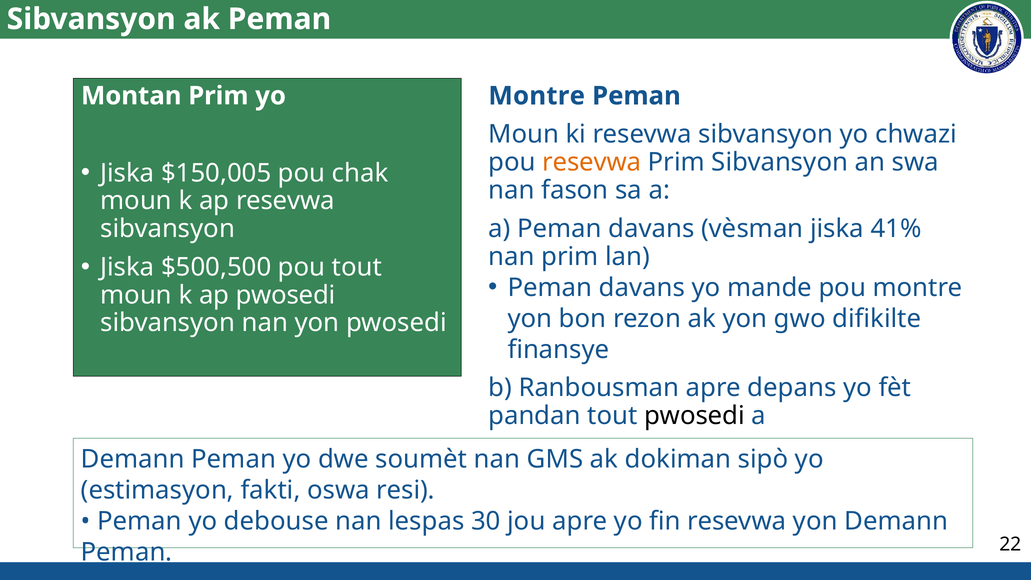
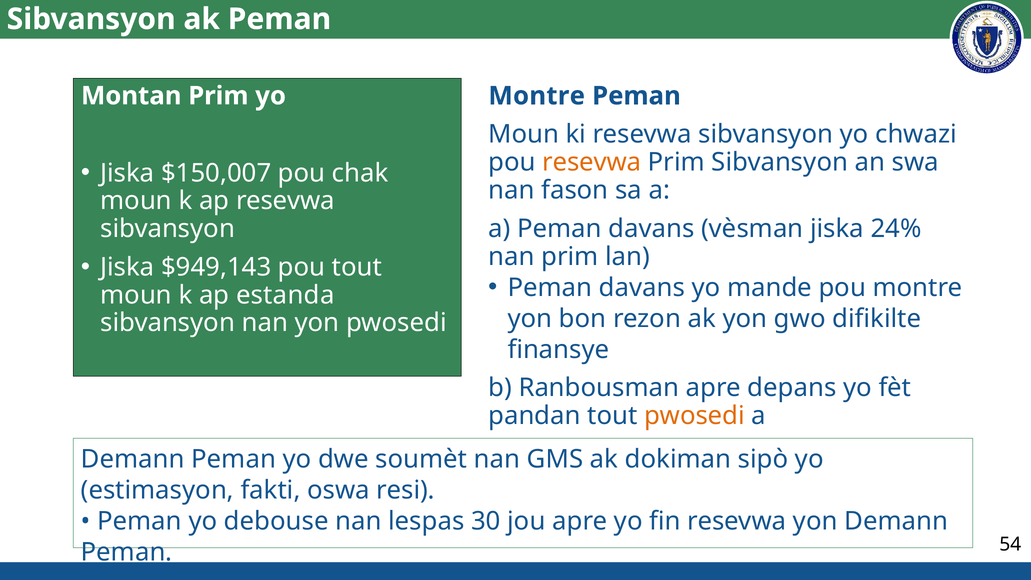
$150,005: $150,005 -> $150,007 (216, 173)
41%: 41% -> 24% (896, 229)
$500,500: $500,500 -> $949,143 (216, 267)
ap pwosedi: pwosedi -> estanda (285, 295)
pwosedi colour: black -> orange (694, 416)
22: 22 -> 54 (1010, 545)
